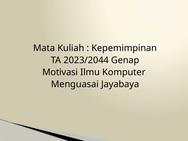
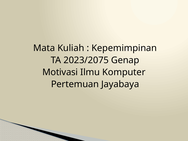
2023/2044: 2023/2044 -> 2023/2075 (86, 60)
Menguasai: Menguasai -> Pertemuan (75, 84)
